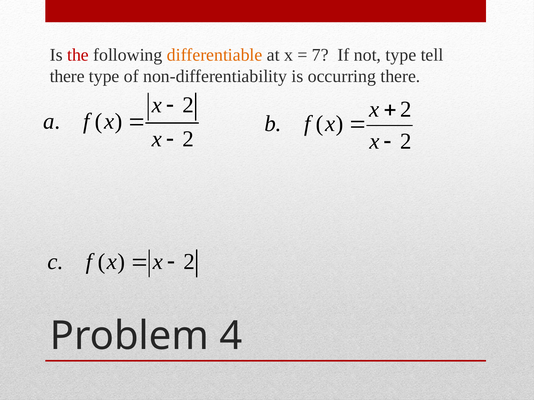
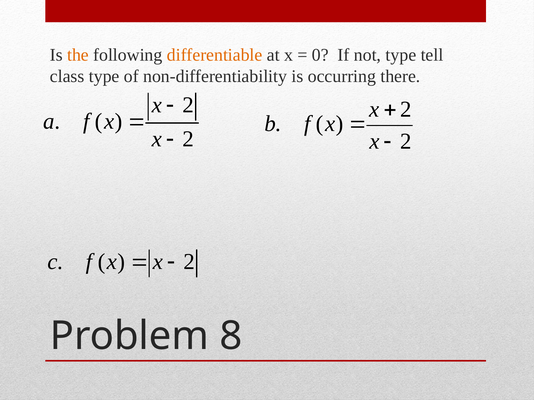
the colour: red -> orange (78, 55)
7: 7 -> 0 (320, 55)
there: there -> class (67, 76)
4: 4 -> 8 (231, 337)
